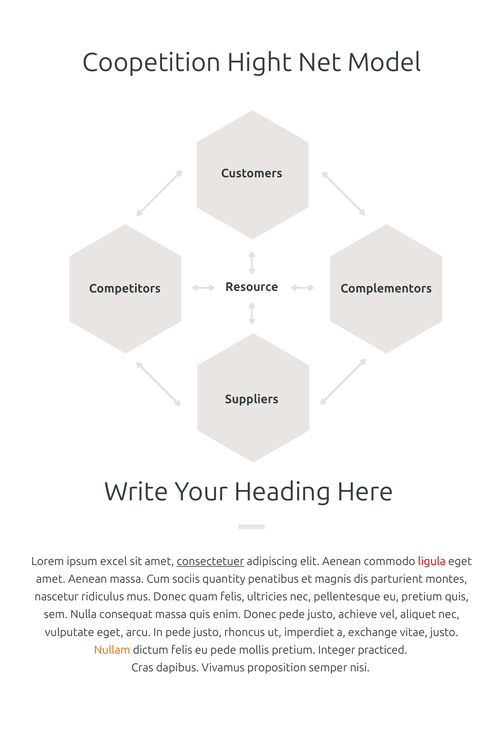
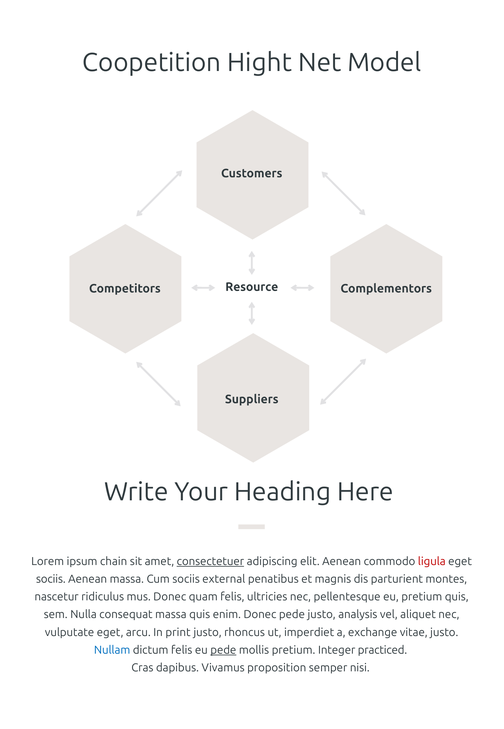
excel: excel -> chain (114, 561)
amet: amet -> sociis (51, 578)
quantity: quantity -> external (224, 578)
achieve: achieve -> analysis (358, 614)
In pede: pede -> print (178, 631)
Nullam colour: orange -> blue (112, 649)
pede underline: none -> present (223, 649)
